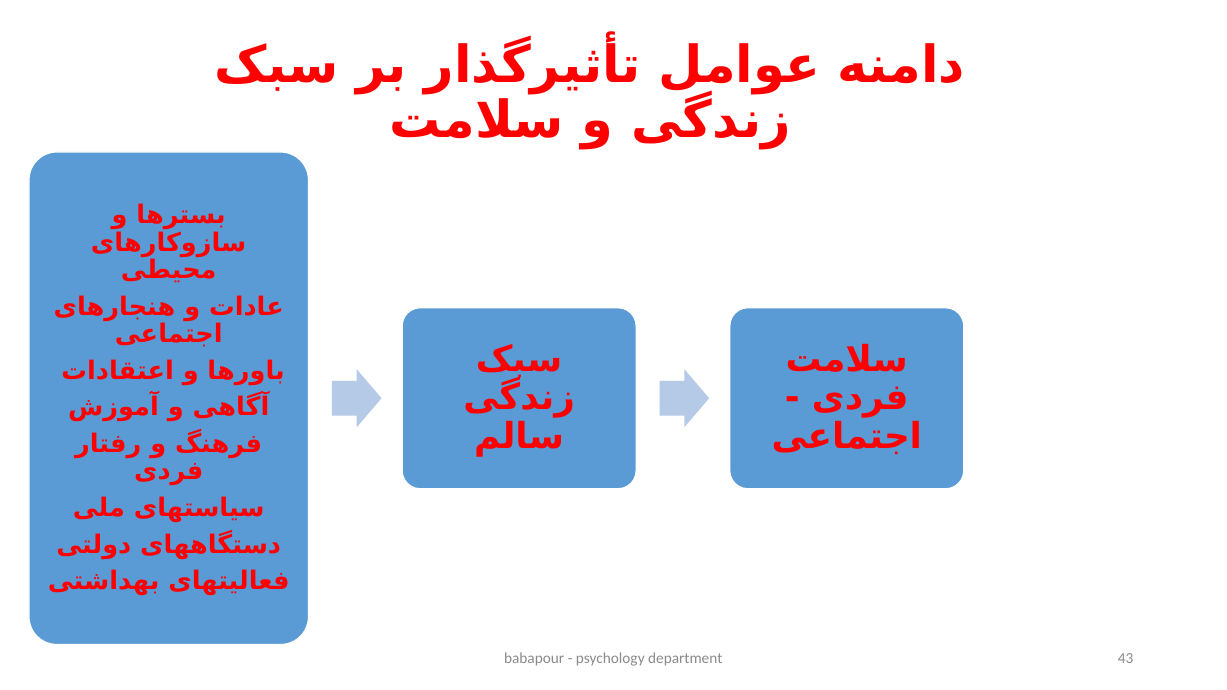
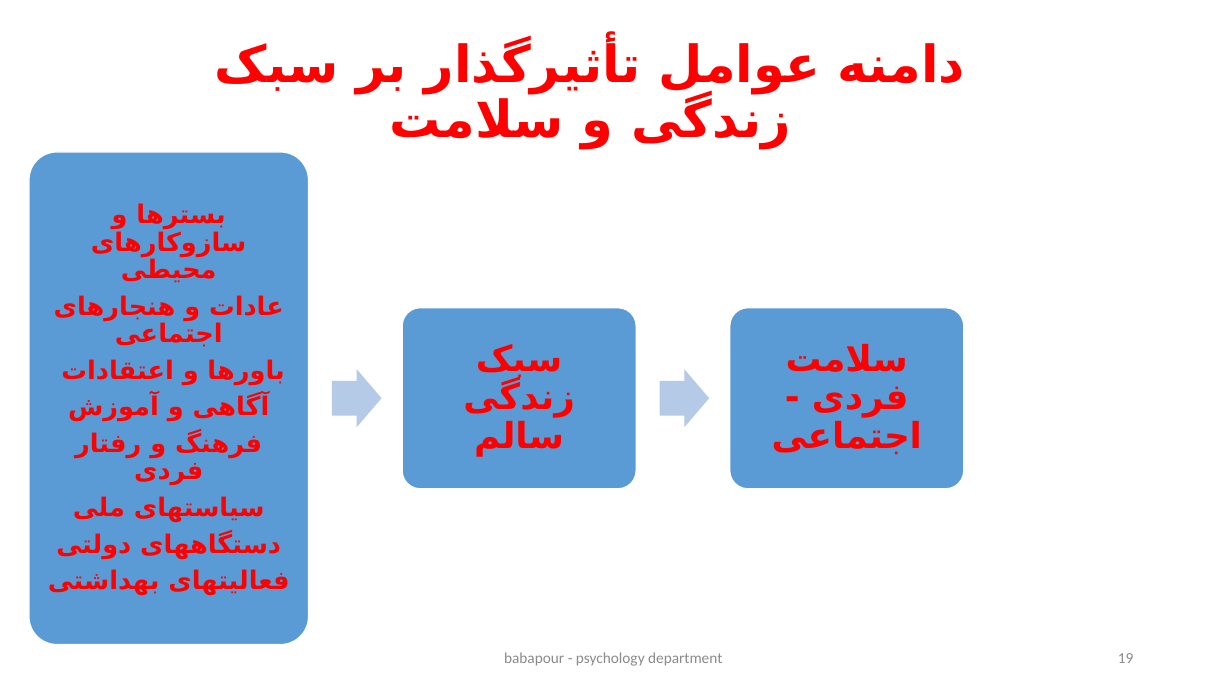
43: 43 -> 19 (1126, 659)
